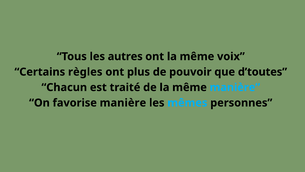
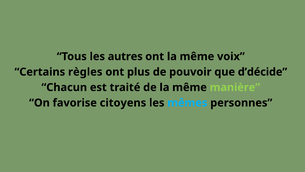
d’toutes: d’toutes -> d’décide (263, 72)
manière colour: light blue -> light green (235, 87)
favorise manière: manière -> citoyens (123, 103)
